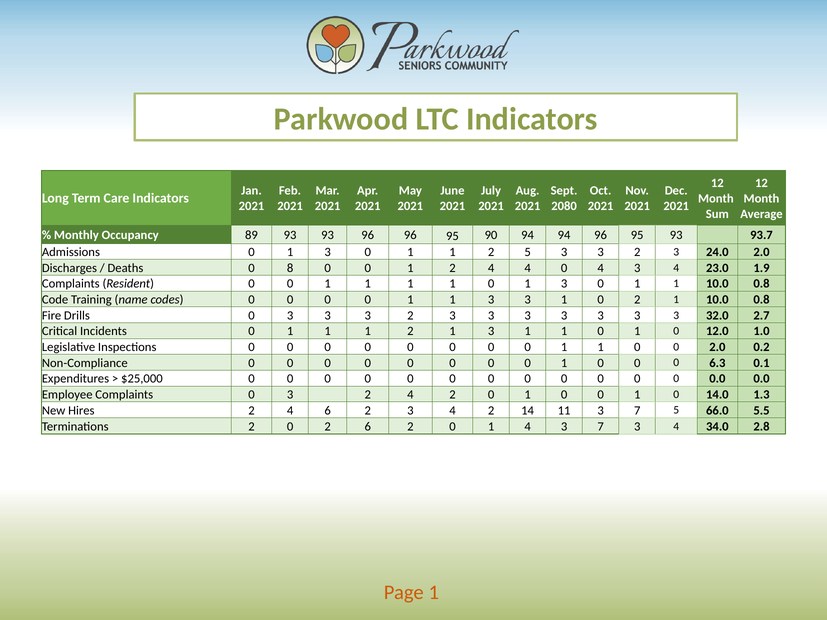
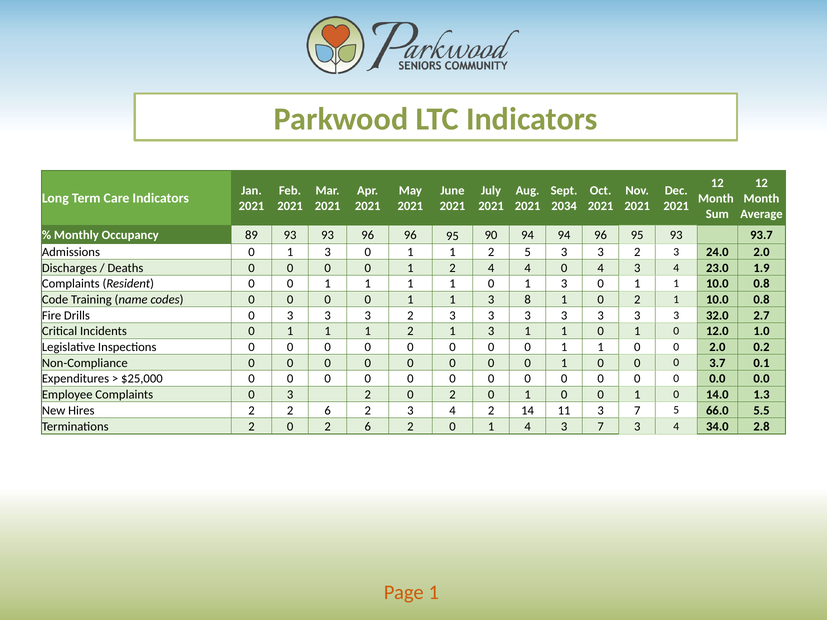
2080: 2080 -> 2034 (564, 206)
Deaths 0 8: 8 -> 0 (290, 268)
1 3 3: 3 -> 8 (528, 300)
6.3: 6.3 -> 3.7 (717, 363)
3 2 4: 4 -> 0 (410, 395)
Hires 2 4: 4 -> 2 (290, 411)
